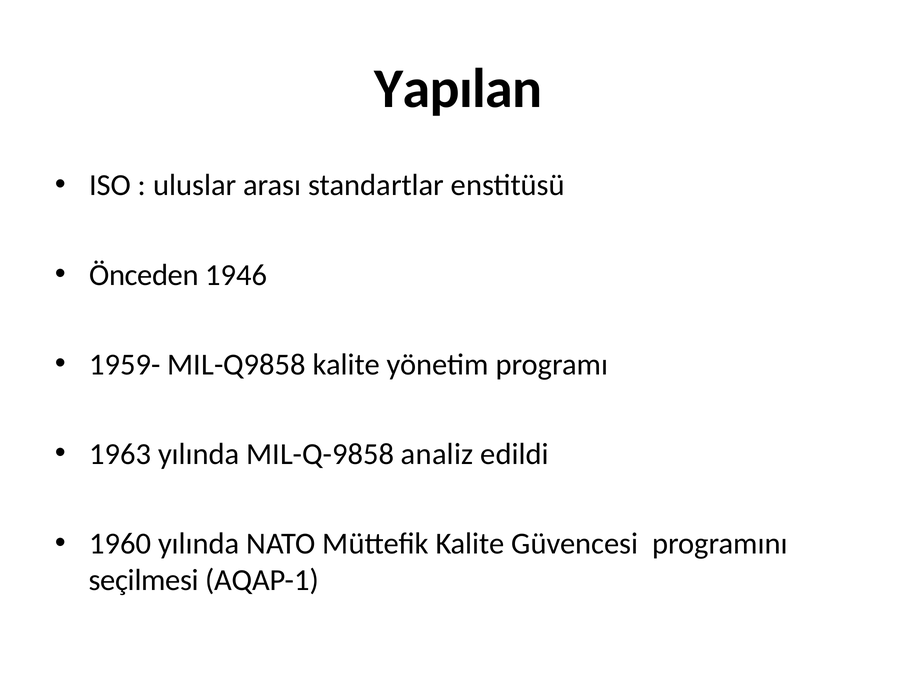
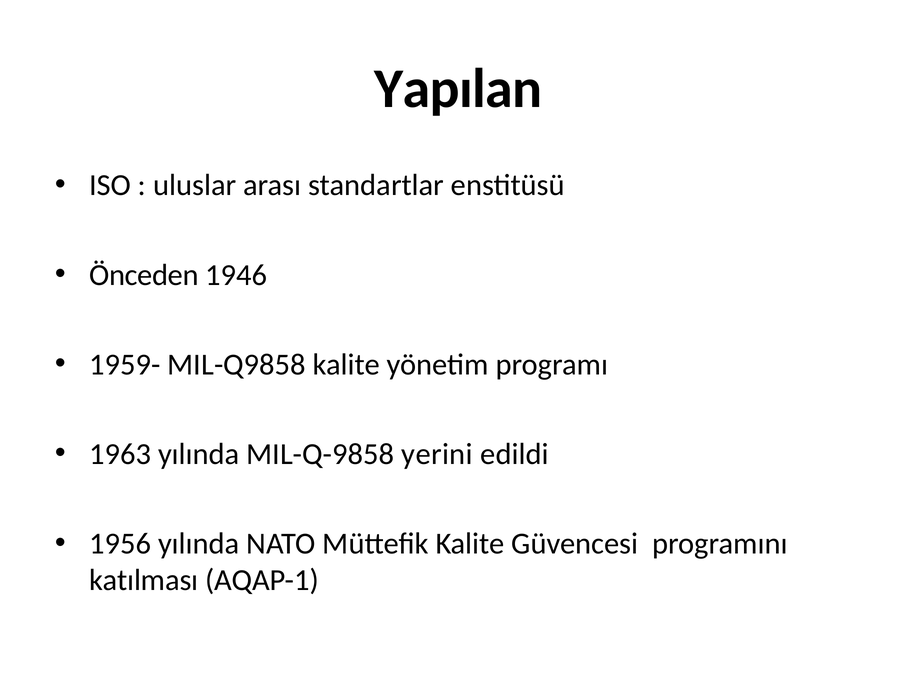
analiz: analiz -> yerini (437, 454)
1960: 1960 -> 1956 (120, 544)
seçilmesi: seçilmesi -> katılması (144, 580)
